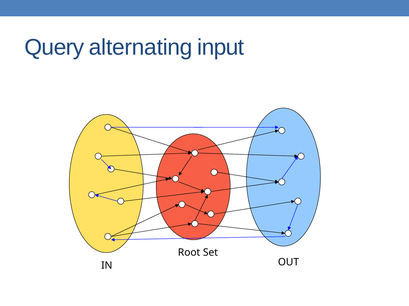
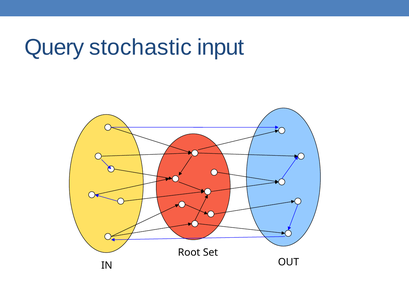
alternating: alternating -> stochastic (141, 48)
